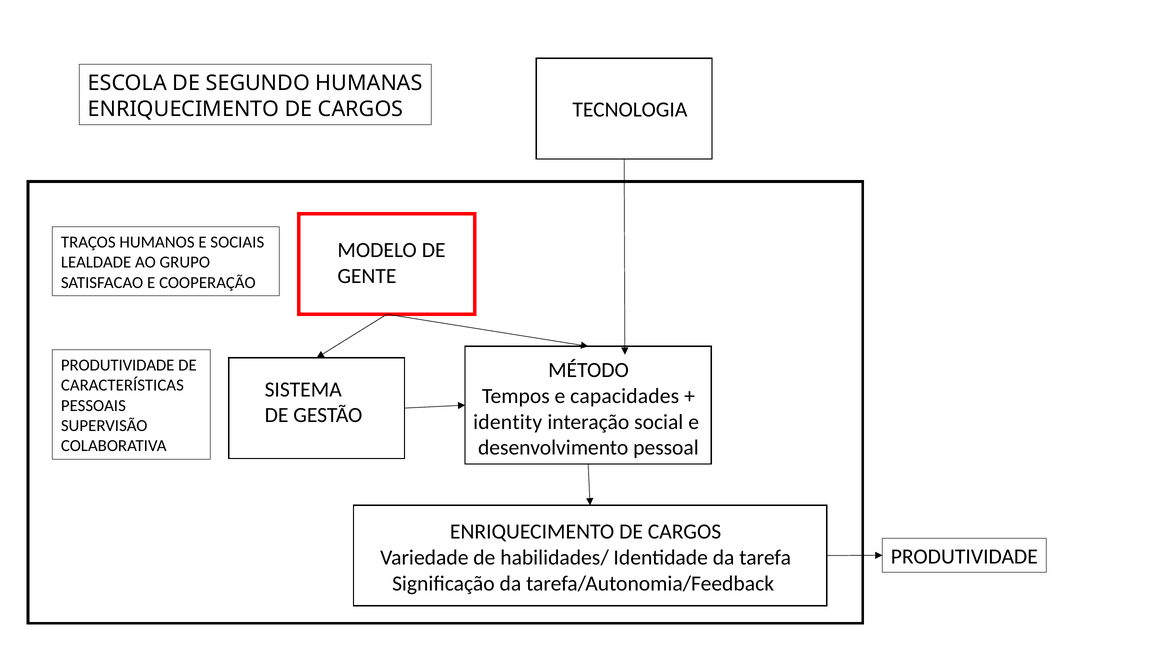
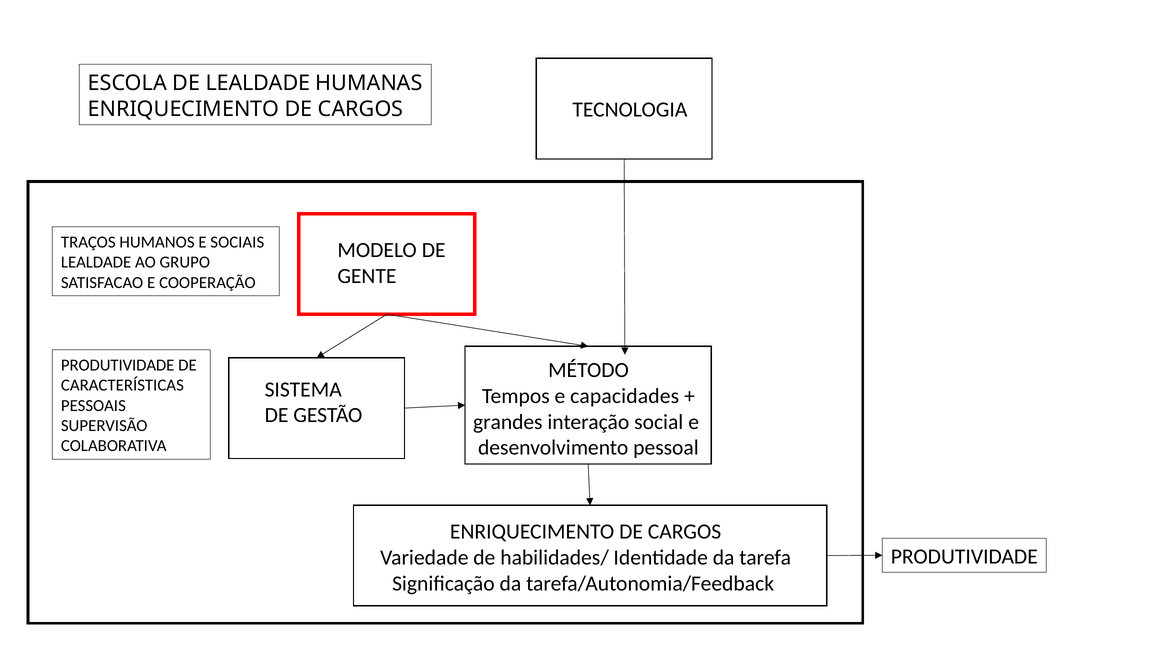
DE SEGUNDO: SEGUNDO -> LEALDADE (258, 83)
identity: identity -> grandes (508, 422)
